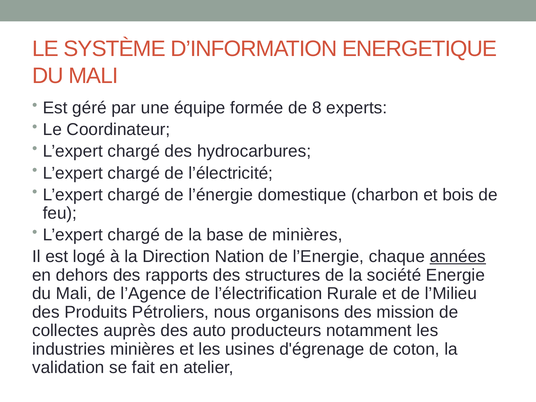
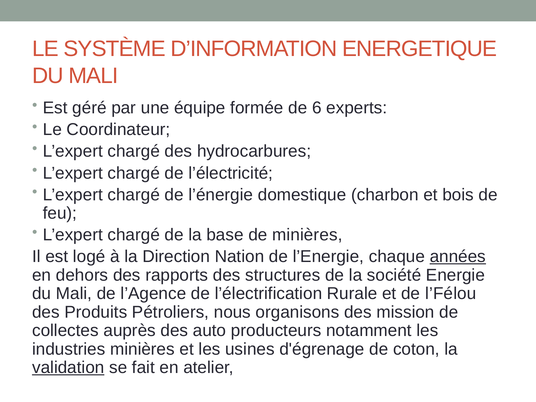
8: 8 -> 6 (317, 108)
l’Milieu: l’Milieu -> l’Félou (451, 294)
validation underline: none -> present (68, 368)
